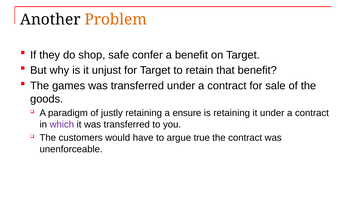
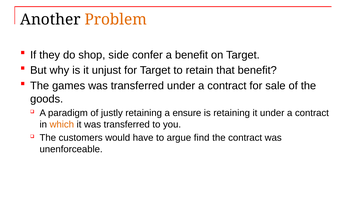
safe: safe -> side (119, 55)
which colour: purple -> orange (62, 124)
true: true -> find (202, 138)
